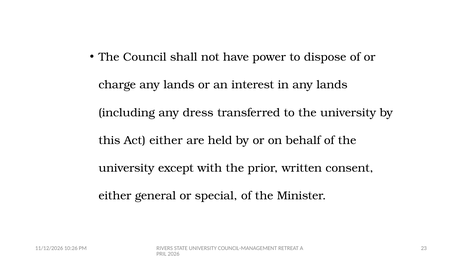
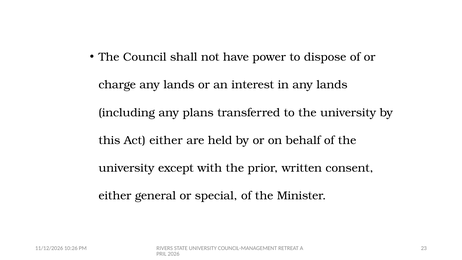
dress: dress -> plans (198, 112)
